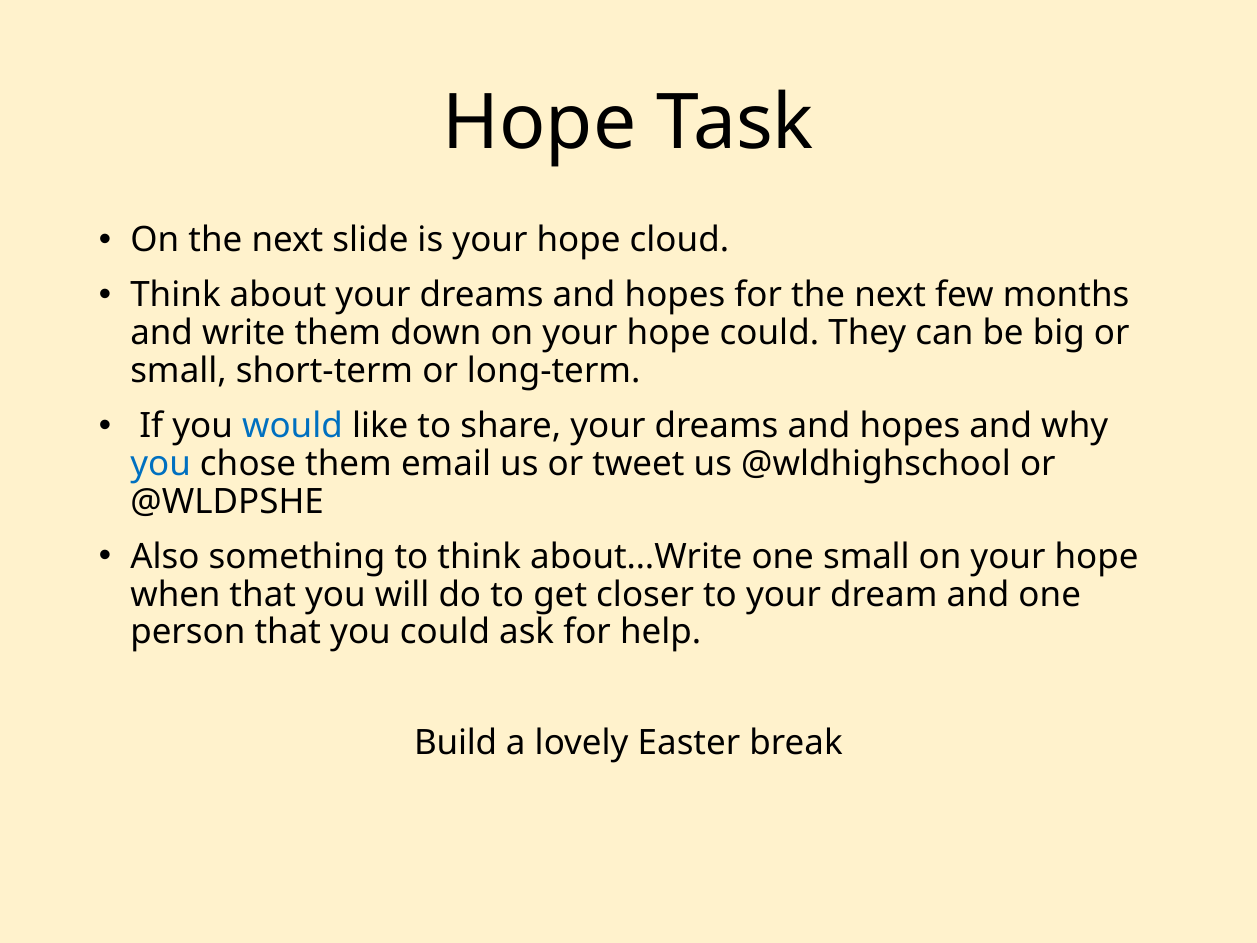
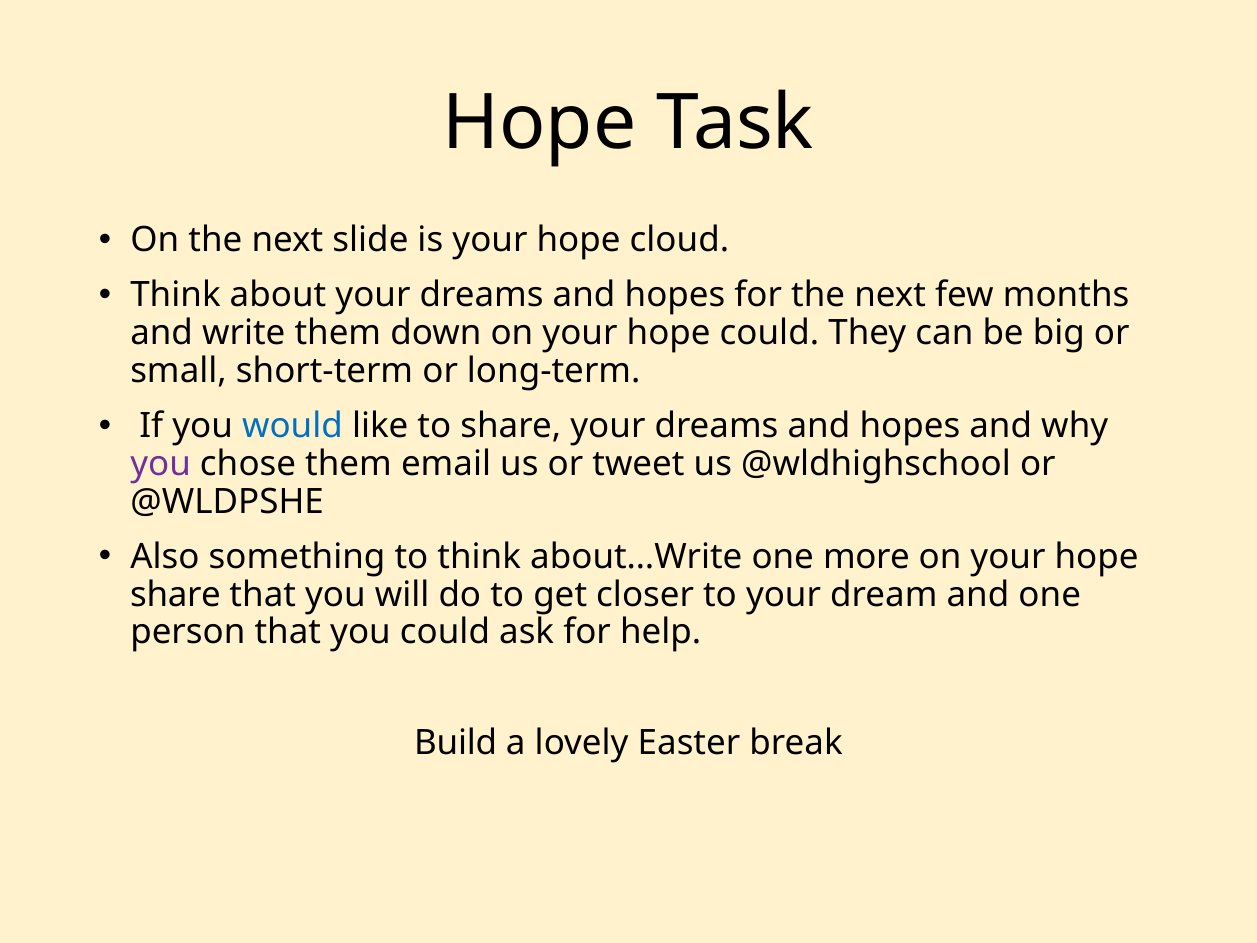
you colour: blue -> purple (161, 464)
one small: small -> more (866, 557)
when: when -> share (176, 595)
